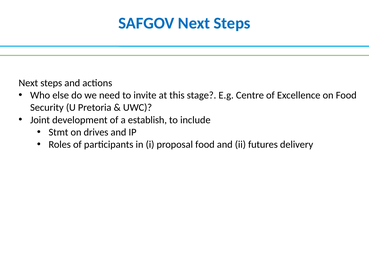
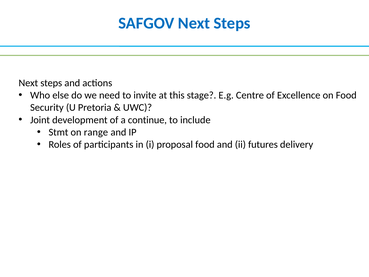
establish: establish -> continue (147, 120)
drives: drives -> range (96, 132)
